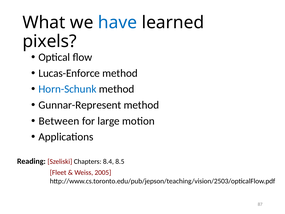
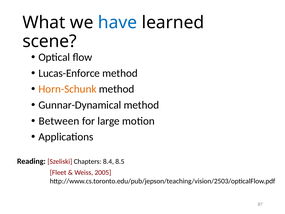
pixels: pixels -> scene (50, 41)
Horn-Schunk colour: blue -> orange (67, 89)
Gunnar-Represent: Gunnar-Represent -> Gunnar-Dynamical (80, 105)
